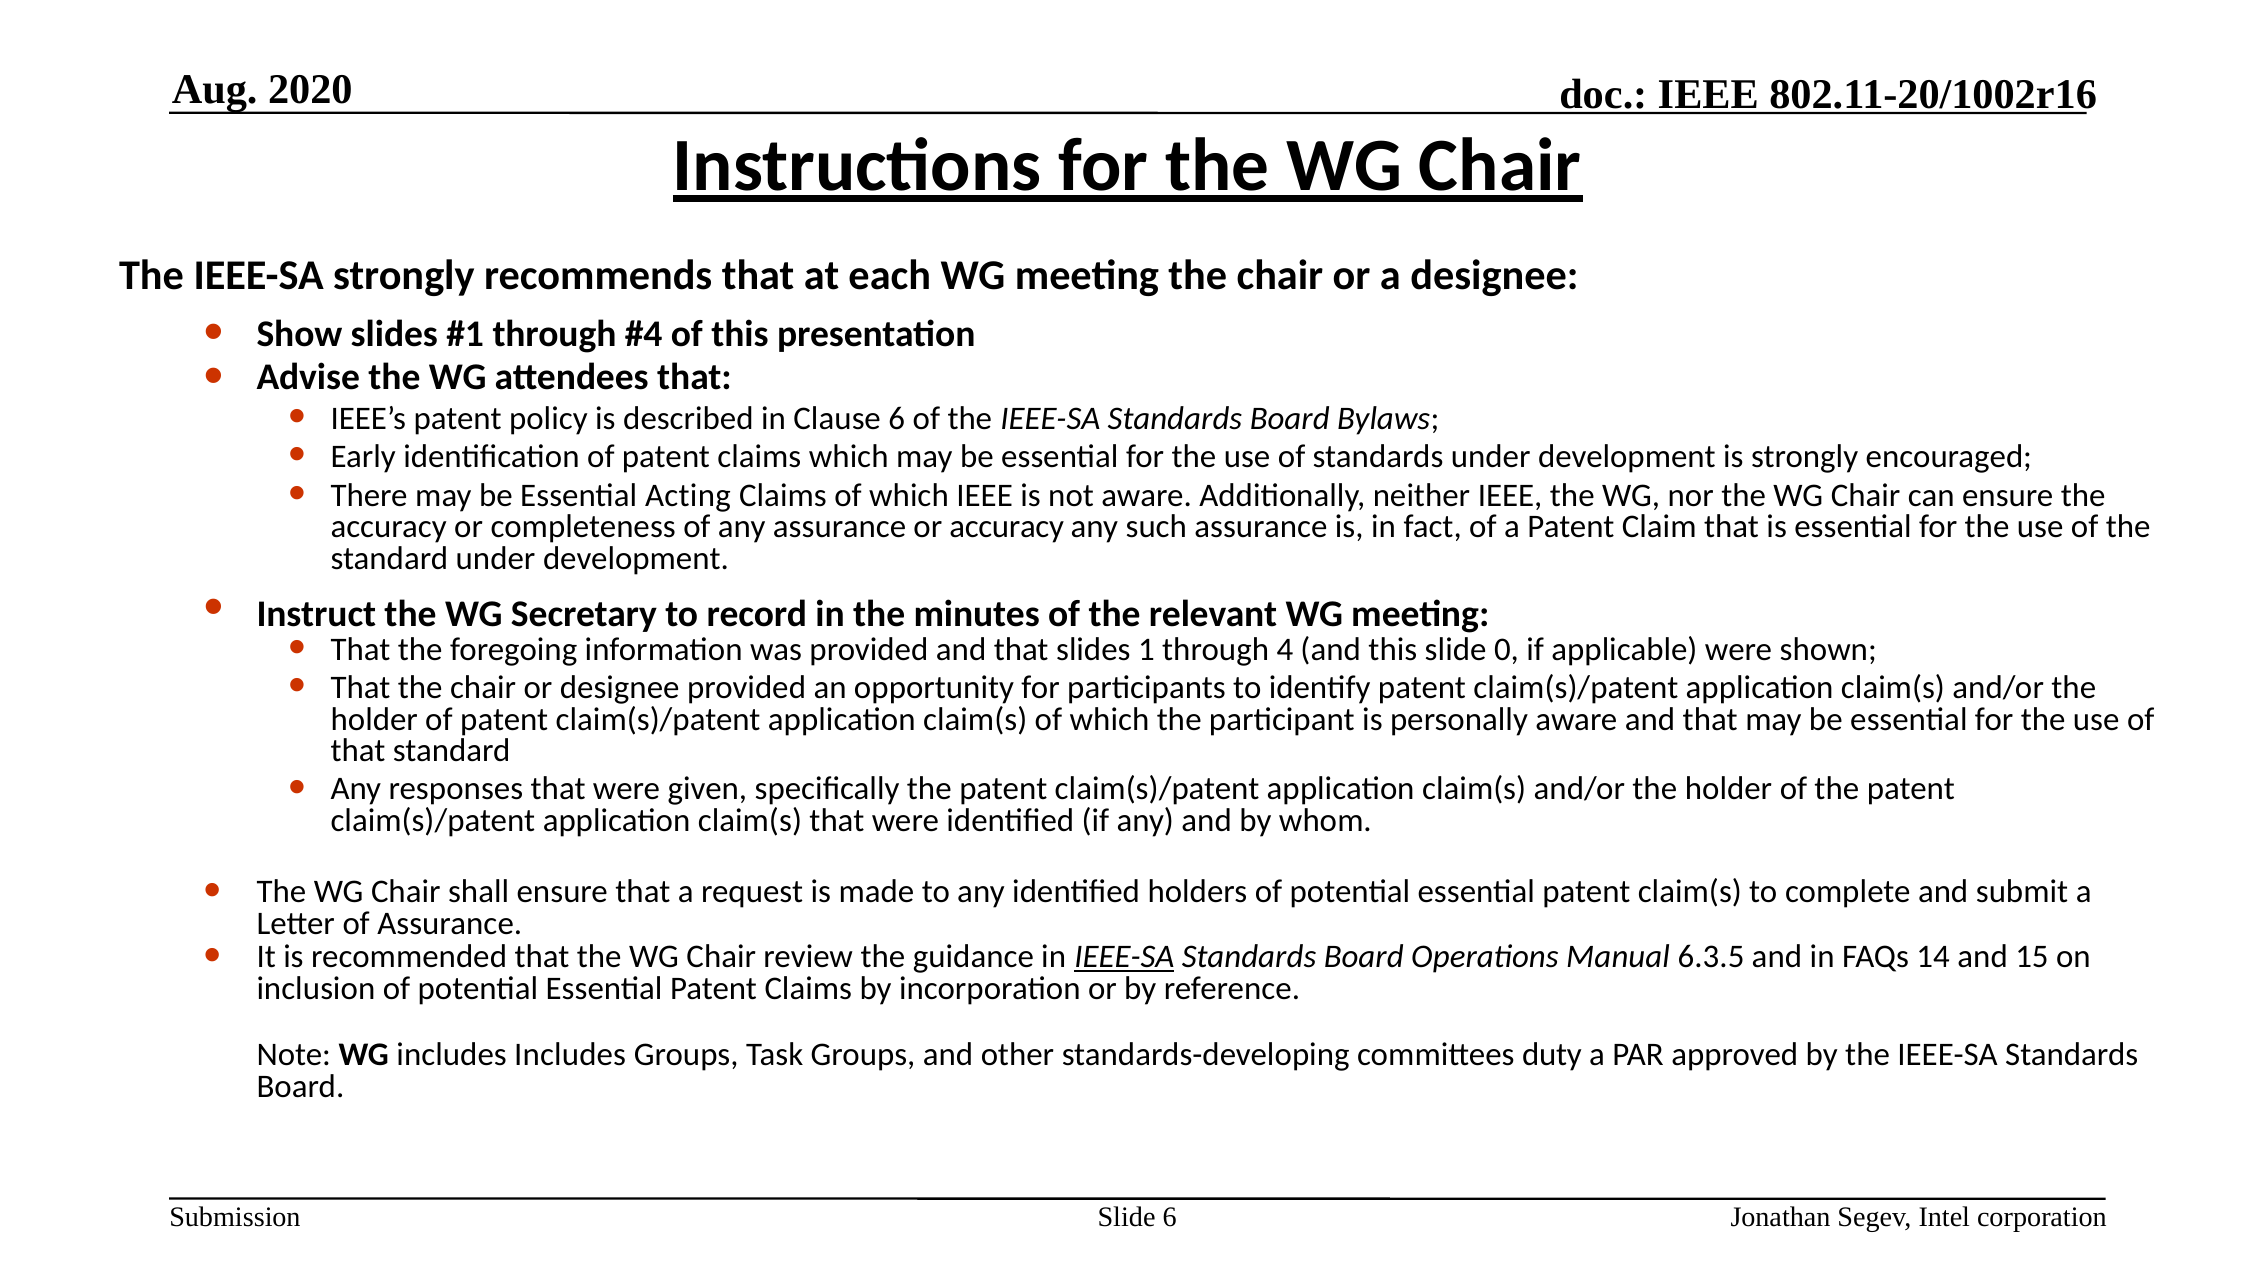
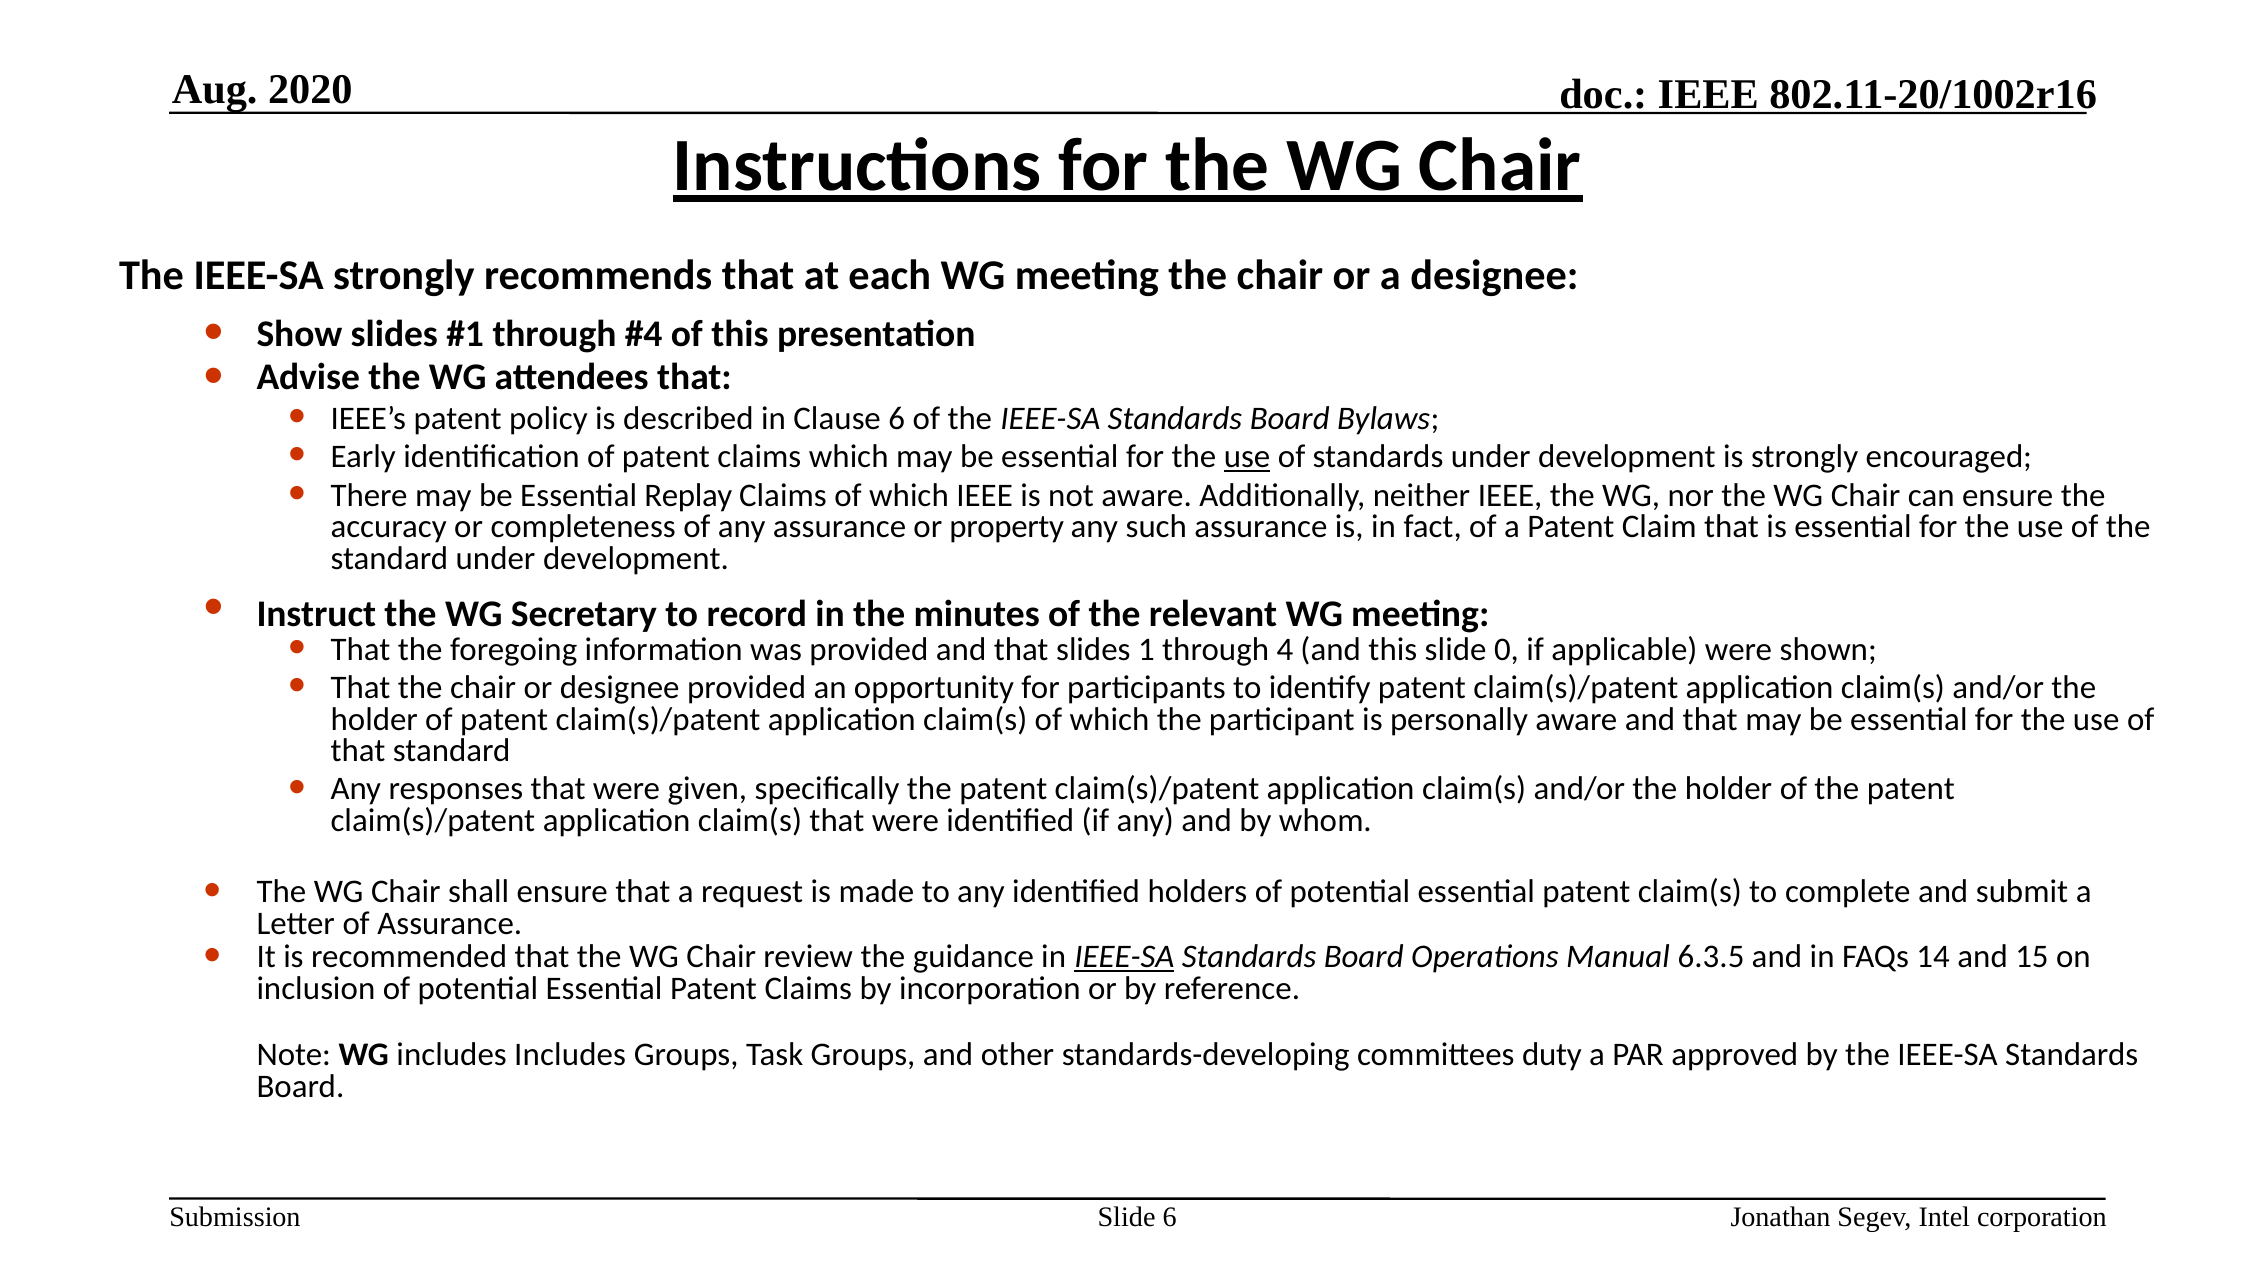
use underline: none -> present (1247, 456)
Acting: Acting -> Replay (688, 496)
or accuracy: accuracy -> property (1007, 527)
